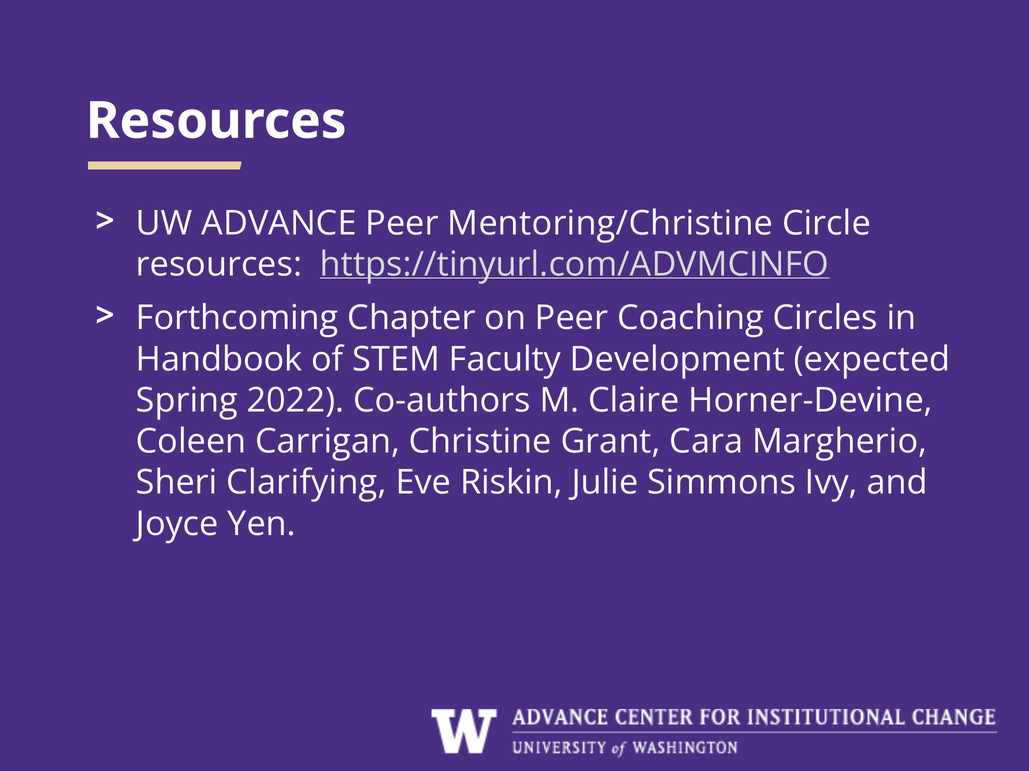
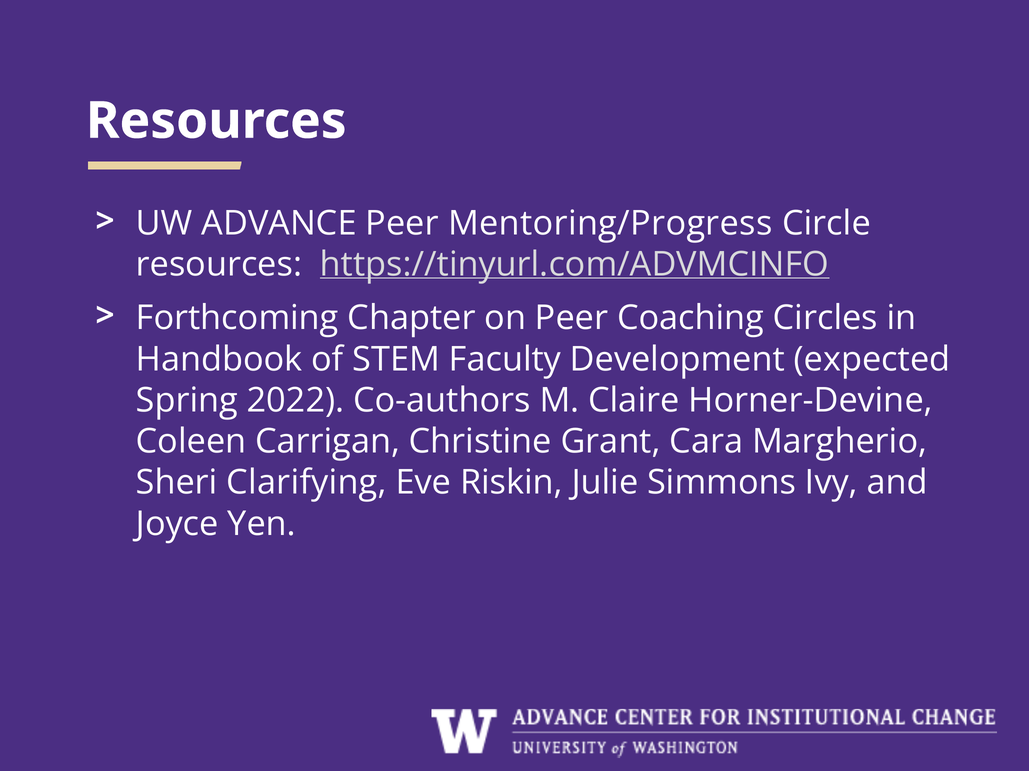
Mentoring/Christine: Mentoring/Christine -> Mentoring/Progress (610, 224)
